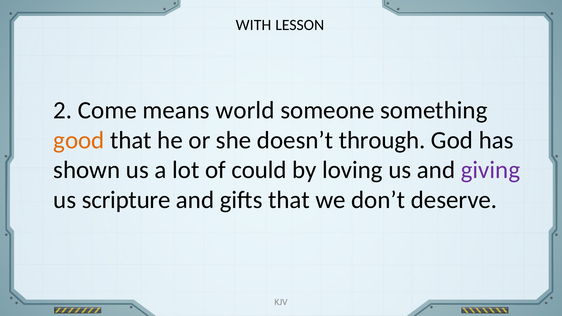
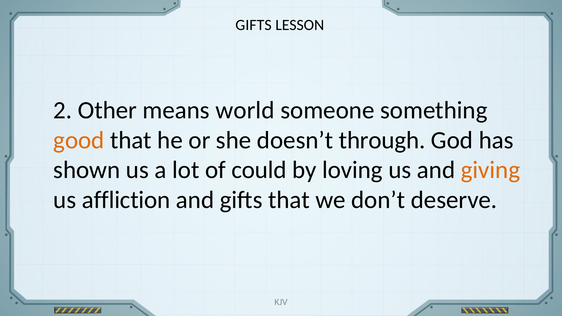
WITH: WITH -> GIFTS (254, 25)
Come: Come -> Other (107, 110)
giving colour: purple -> orange (491, 170)
scripture: scripture -> affliction (126, 200)
